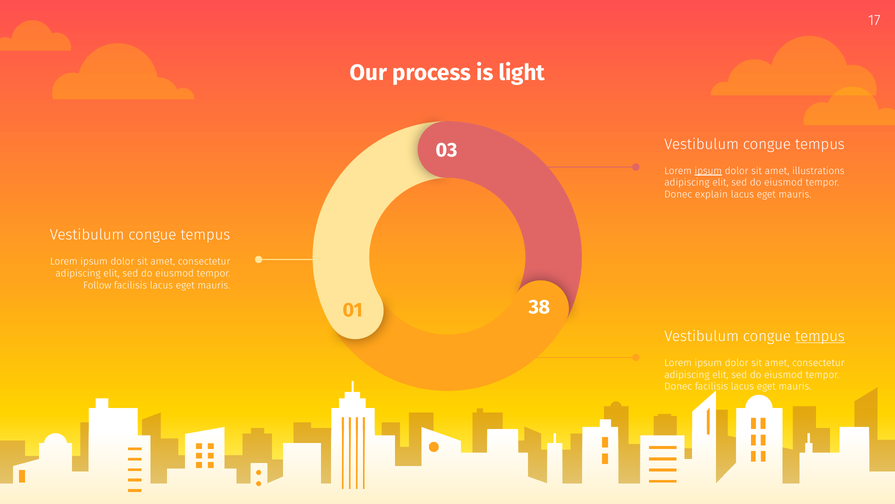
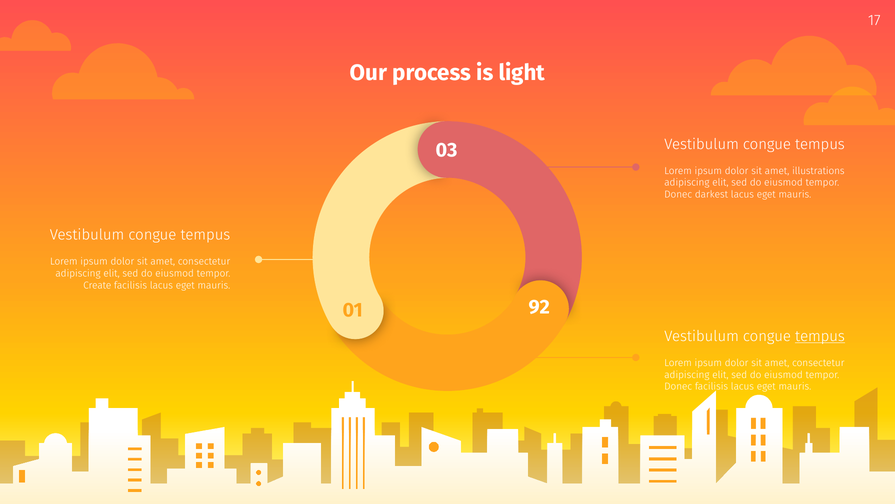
ipsum underline: present -> none (708, 171)
explain: explain -> darkest (711, 194)
Follow: Follow -> Create (97, 285)
38: 38 -> 92 (539, 307)
